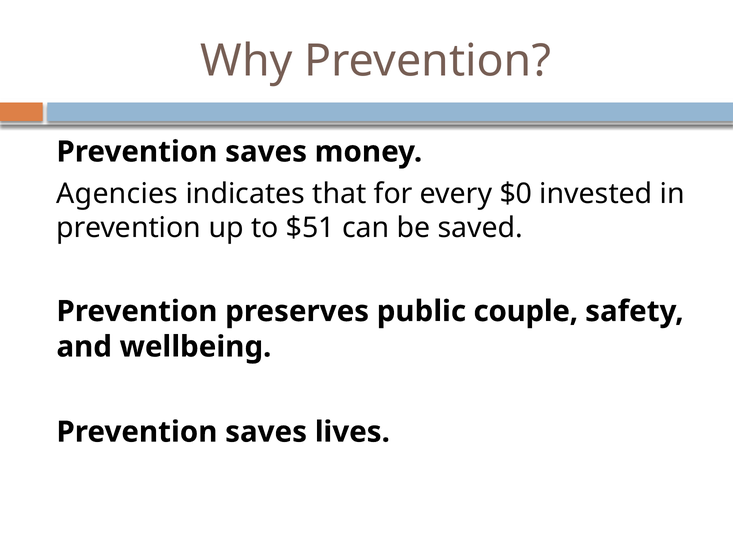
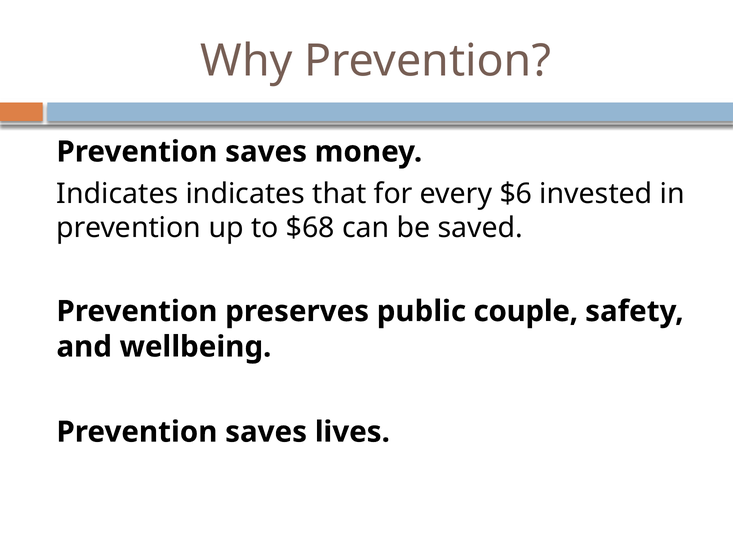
Agencies: Agencies -> Indicates (117, 194)
$0: $0 -> $6 (516, 194)
$51: $51 -> $68 (310, 228)
